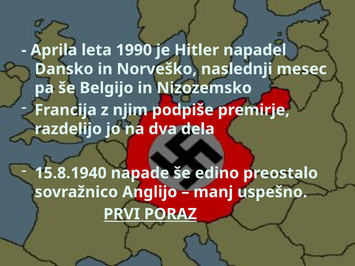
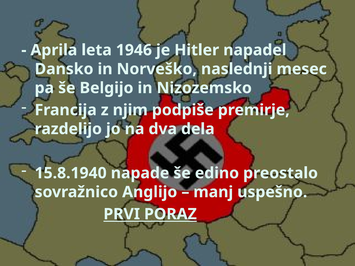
1990: 1990 -> 1946 (134, 50)
